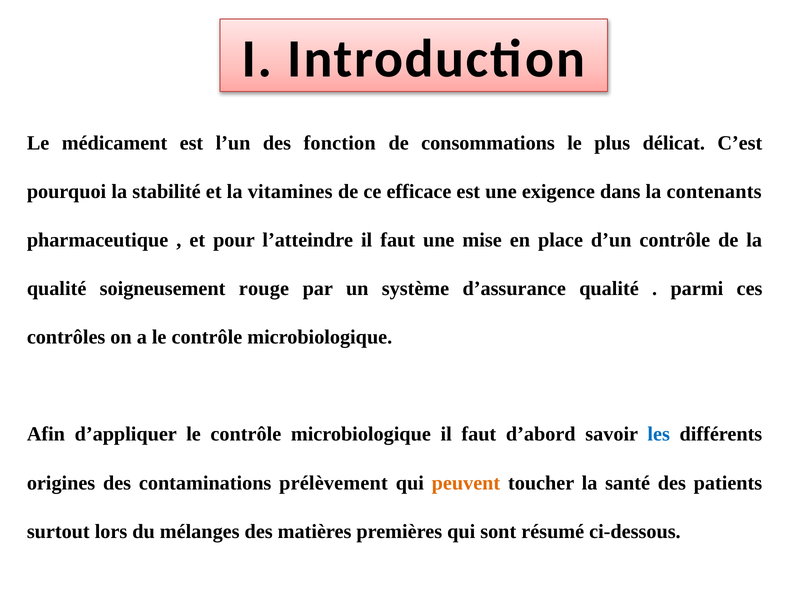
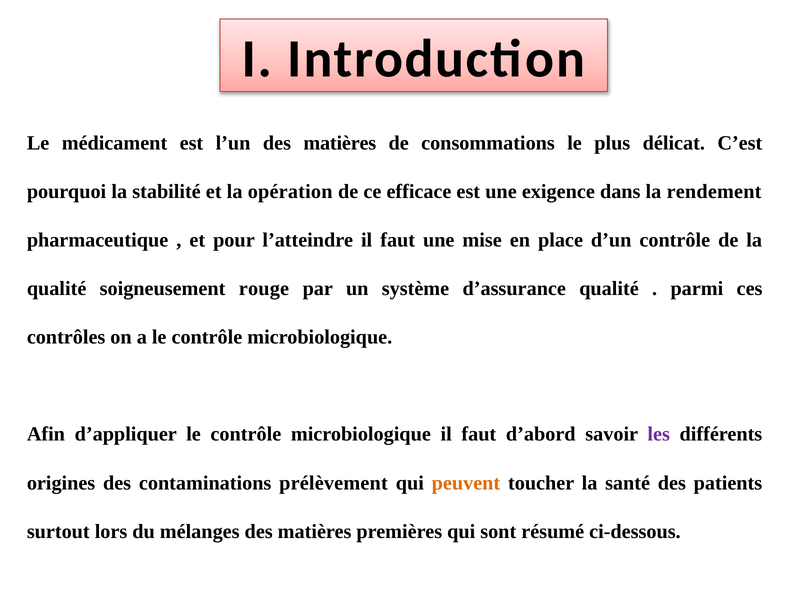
l’un des fonction: fonction -> matières (340, 143)
vitamines: vitamines -> opération (290, 191)
contenants: contenants -> rendement (714, 191)
les colour: blue -> purple (659, 434)
